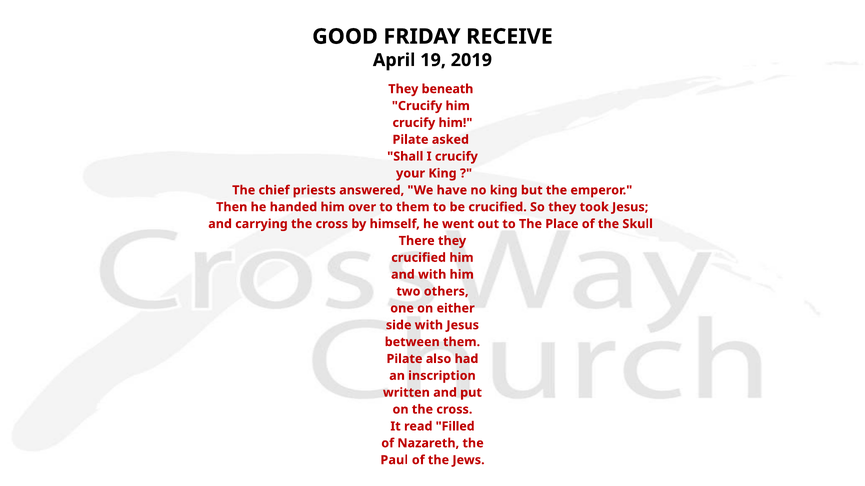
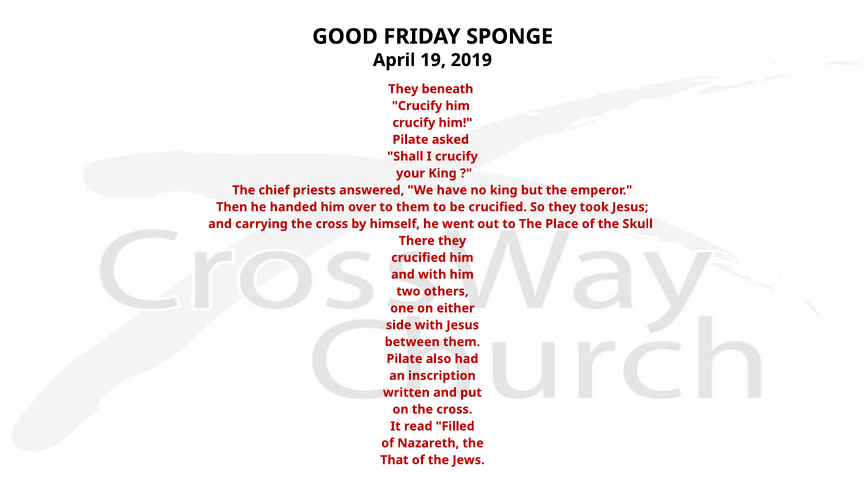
RECEIVE: RECEIVE -> SPONGE (510, 37)
Paul: Paul -> That (394, 461)
